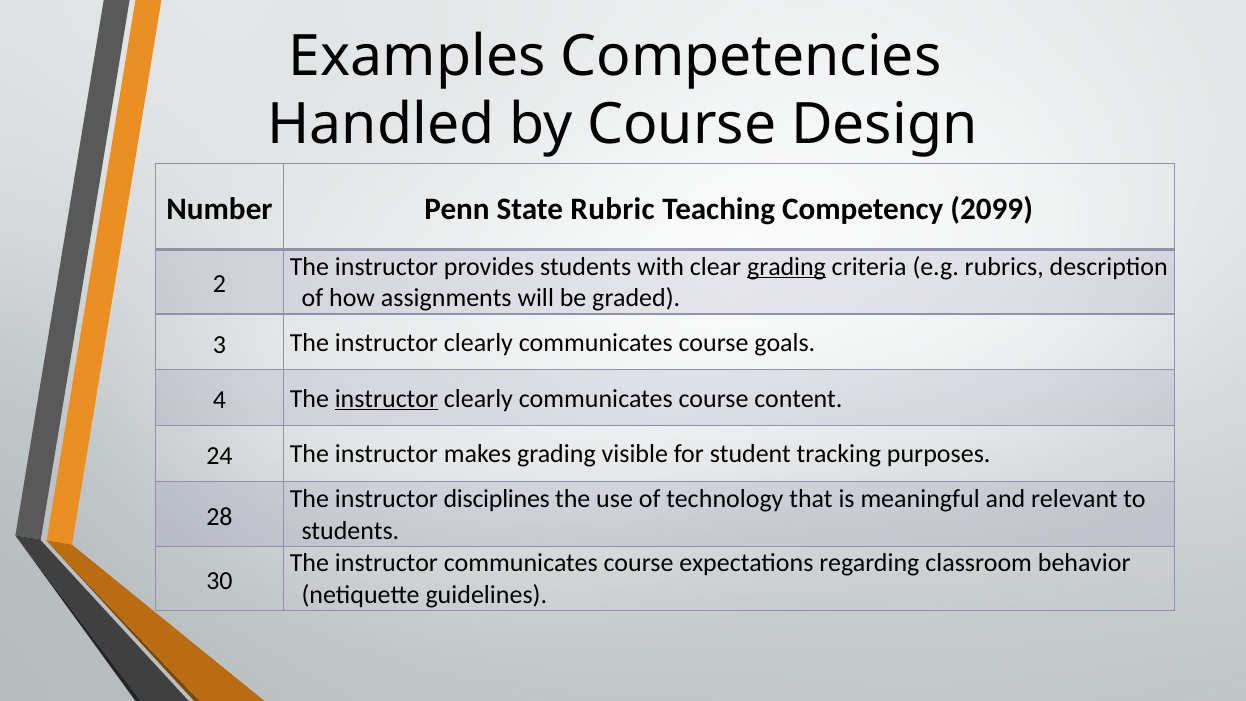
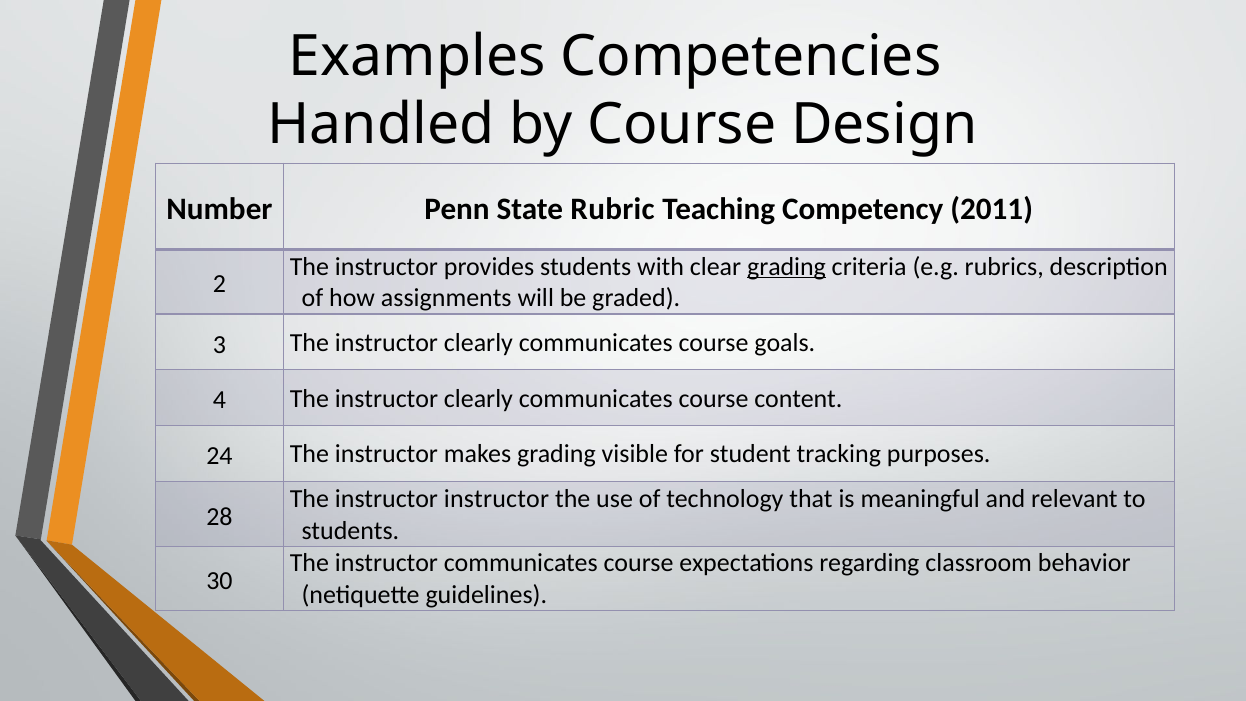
2099: 2099 -> 2011 (992, 209)
instructor underline: present -> none (386, 398)
instructor disciplines: disciplines -> instructor (496, 499)
